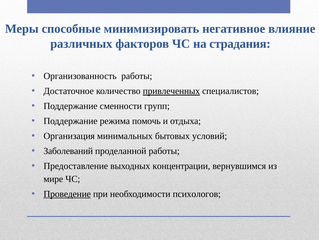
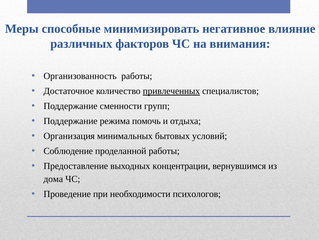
страдания: страдания -> внимания (240, 44)
Заболеваний: Заболеваний -> Соблюдение (68, 151)
мире: мире -> дома (53, 178)
Проведение underline: present -> none (67, 193)
